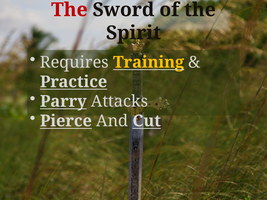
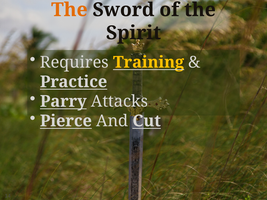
The colour: red -> orange (69, 10)
